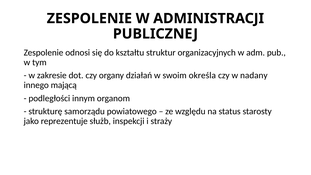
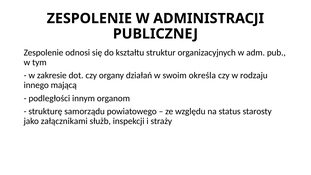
nadany: nadany -> rodzaju (254, 75)
reprezentuje: reprezentuje -> załącznikami (64, 121)
